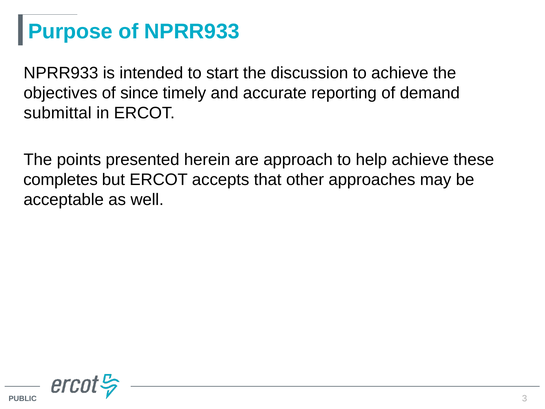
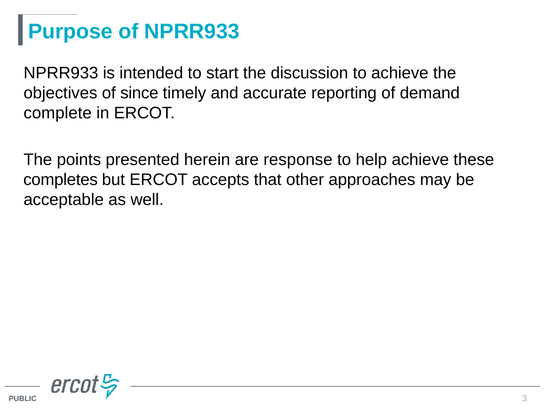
submittal: submittal -> complete (58, 113)
approach: approach -> response (298, 159)
